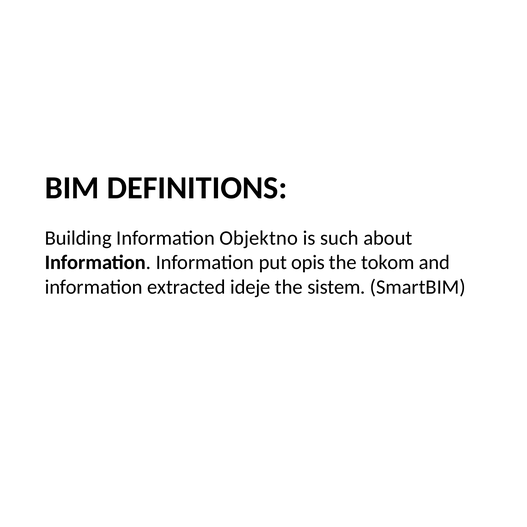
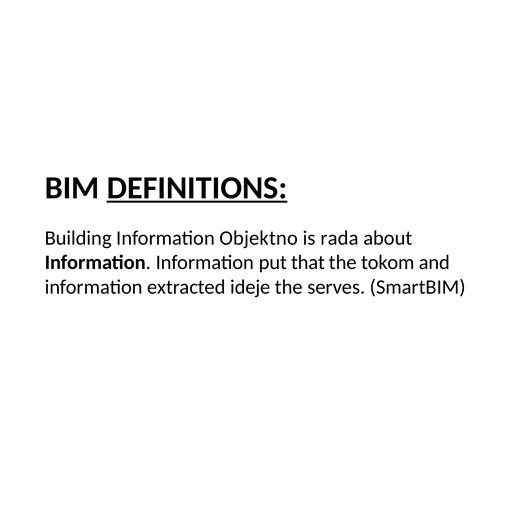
DEFINITIONS underline: none -> present (197, 188)
such: such -> rada (339, 238)
opis: opis -> that (308, 263)
sistem: sistem -> serves (336, 287)
